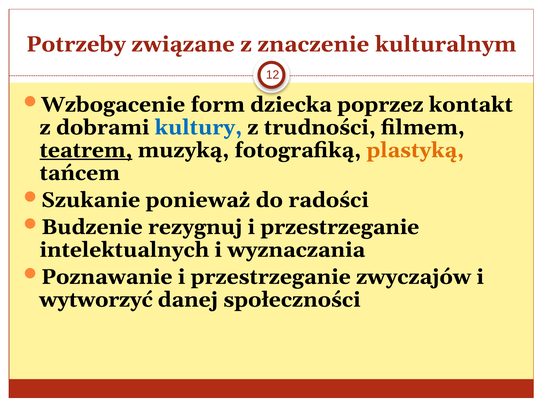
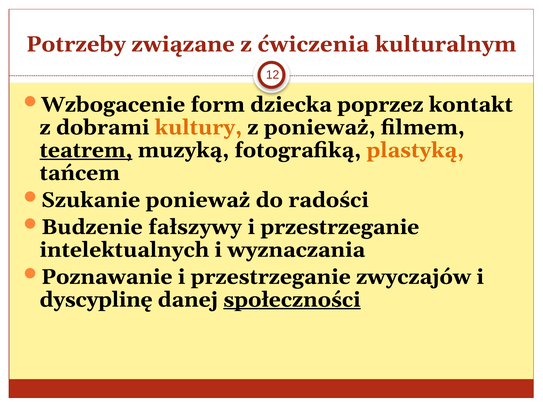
znaczenie: znaczenie -> ćwiczenia (313, 44)
kultury colour: blue -> orange (198, 127)
z trudności: trudności -> ponieważ (320, 127)
rezygnuj: rezygnuj -> fałszywy (195, 227)
wytworzyć: wytworzyć -> dyscyplinę (96, 300)
społeczności underline: none -> present (292, 300)
